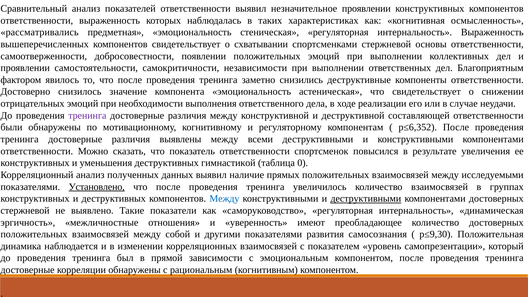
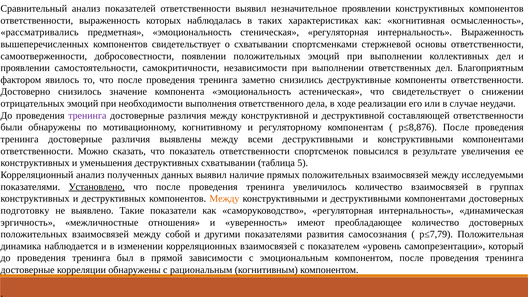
p≤6,352: p≤6,352 -> p≤8,876 (418, 127)
деструктивных гимнастикой: гимнастикой -> схватывании (228, 163)
0: 0 -> 5 (303, 163)
Между colour: blue -> orange (224, 199)
деструктивными underline: present -> none (366, 199)
стержневой: стержневой -> подготовку (25, 211)
p≤9,30: p≤9,30 -> p≤7,79 (436, 234)
